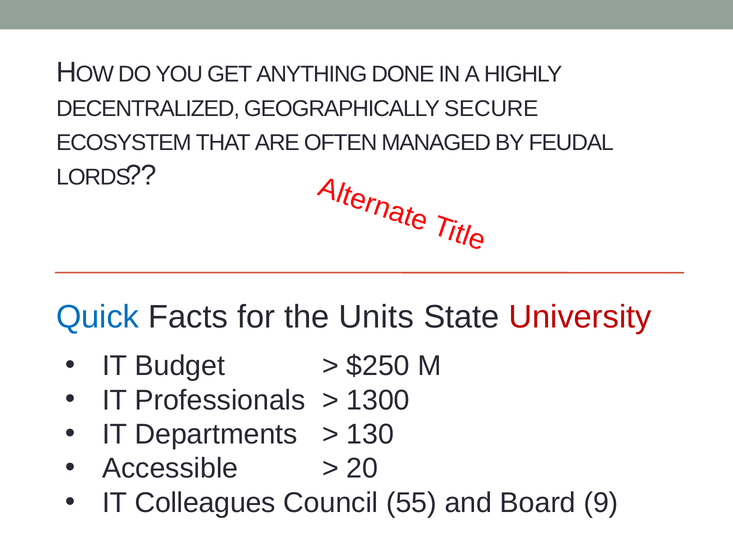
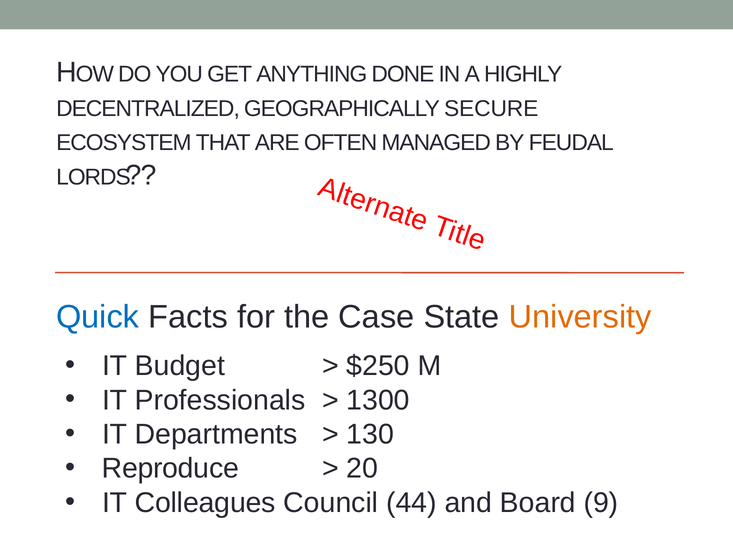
Units: Units -> Case (376, 317)
University colour: red -> orange (580, 317)
Accessible: Accessible -> Reproduce (170, 468)
55: 55 -> 44 (411, 503)
